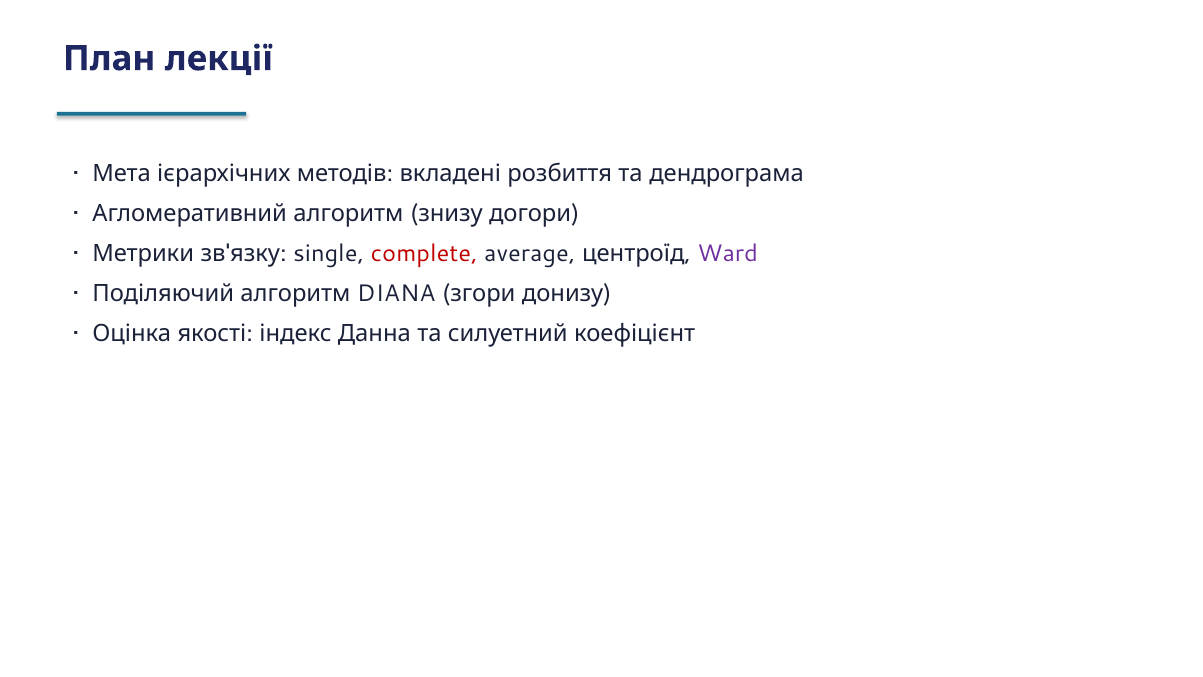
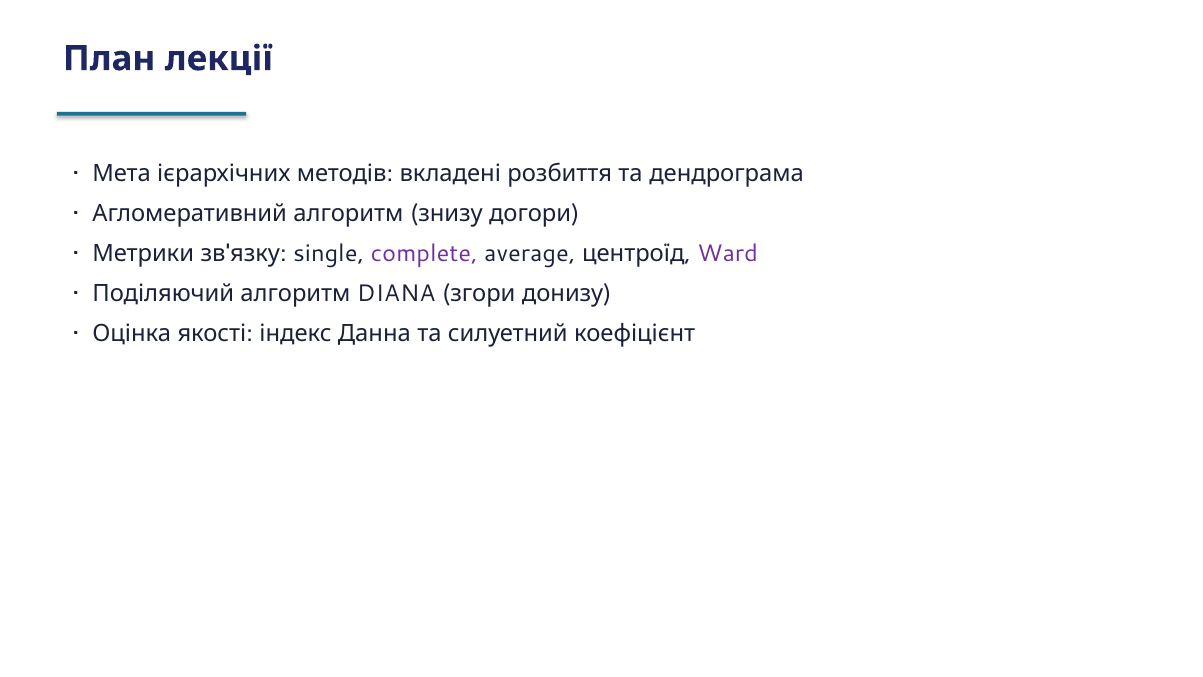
complete colour: red -> purple (424, 253)
